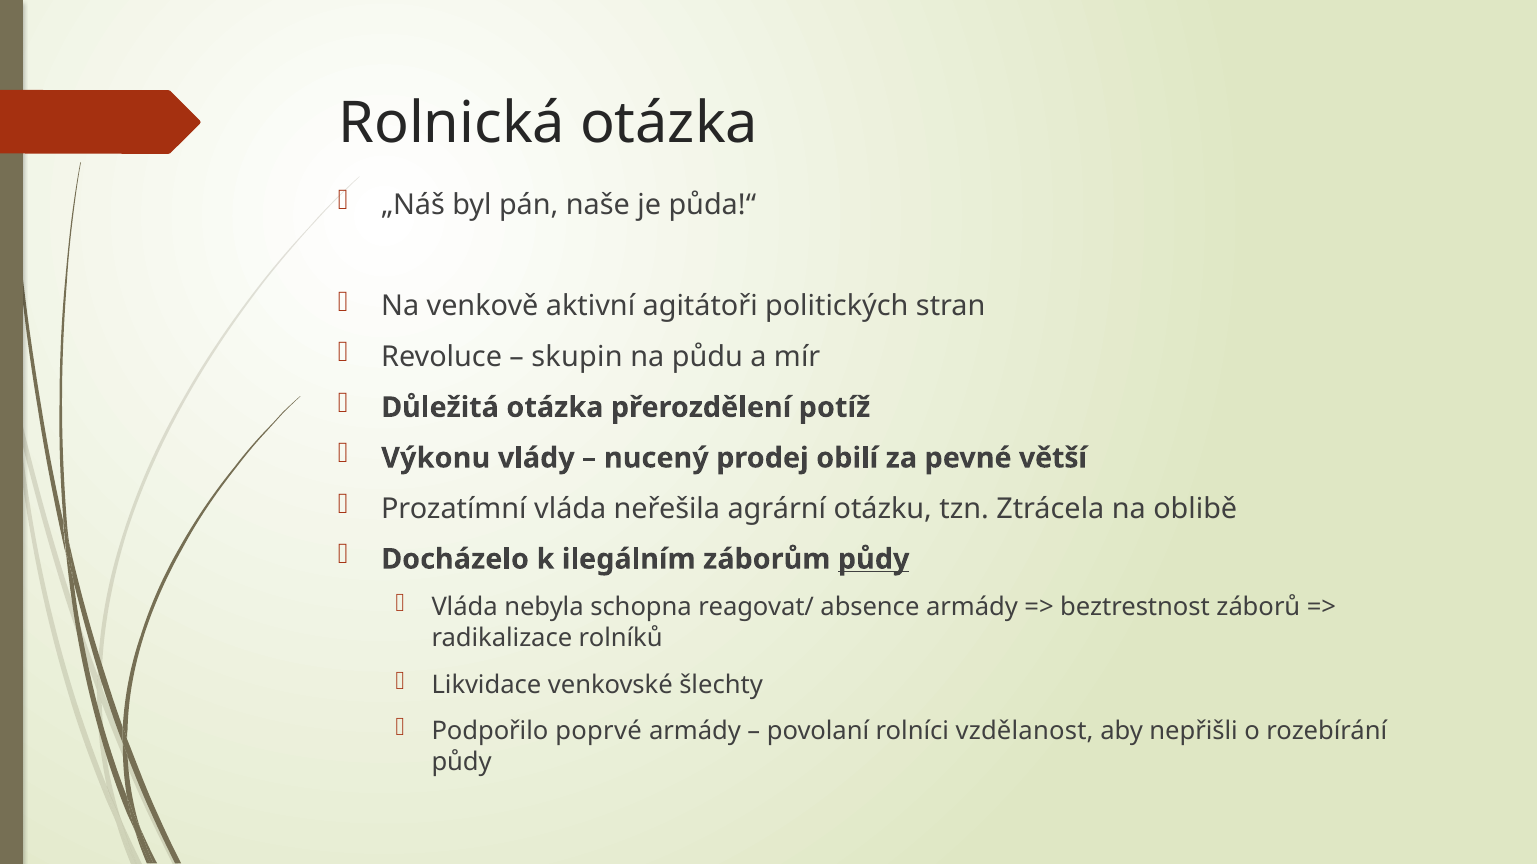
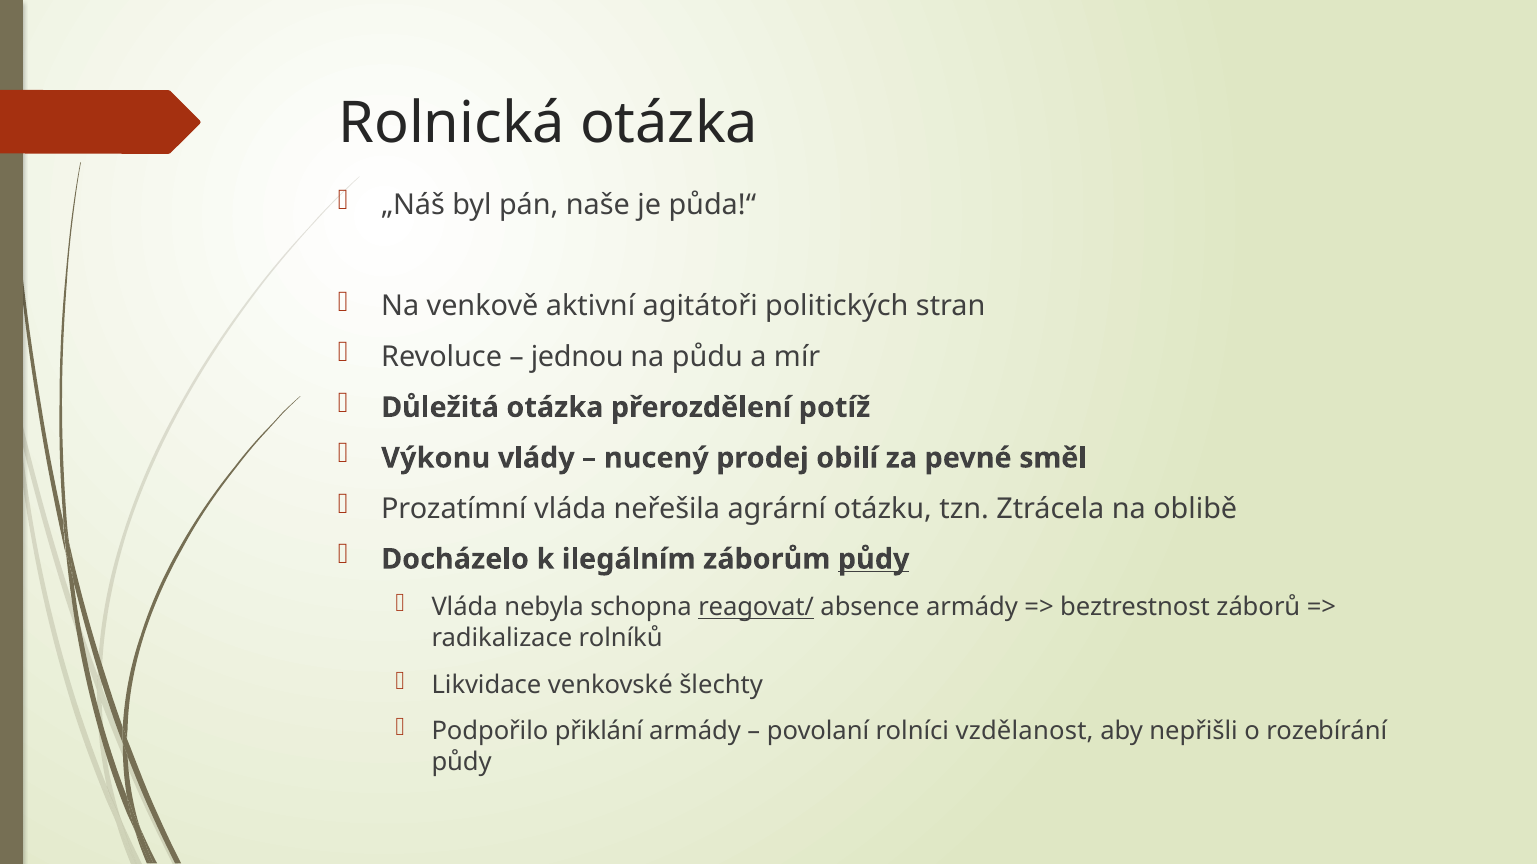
skupin: skupin -> jednou (577, 357)
větší: větší -> směl (1053, 458)
reagovat/ underline: none -> present (756, 608)
poprvé: poprvé -> přiklání (599, 732)
